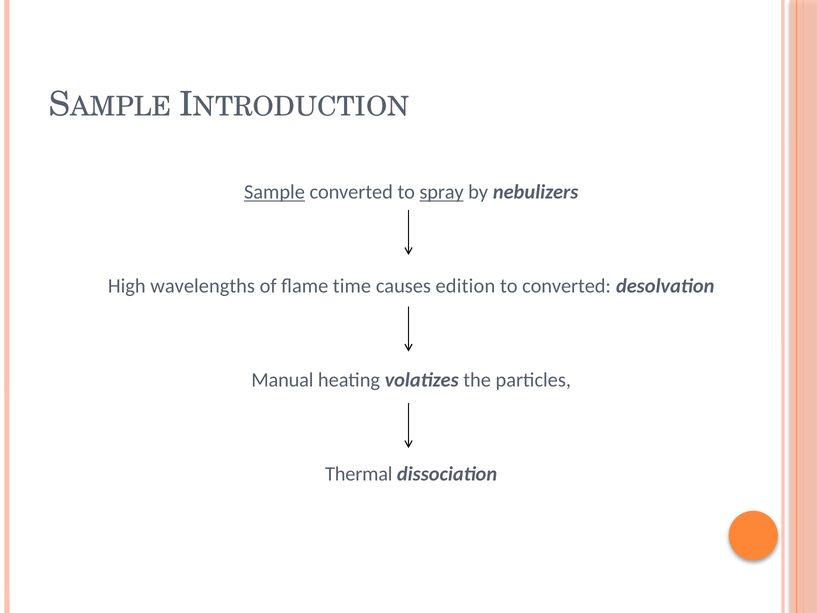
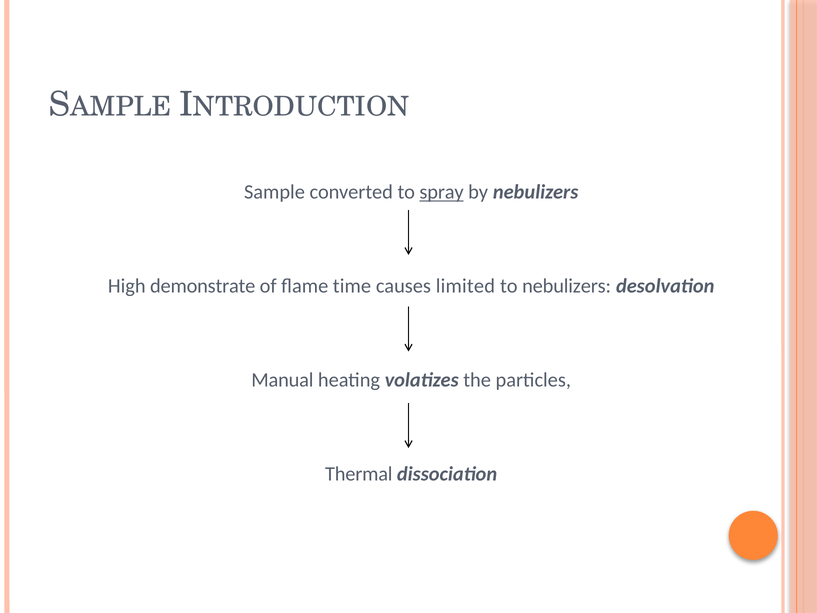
Sample underline: present -> none (274, 192)
wavelengths: wavelengths -> demonstrate (203, 286)
edition: edition -> limited (465, 286)
to converted: converted -> nebulizers (567, 286)
